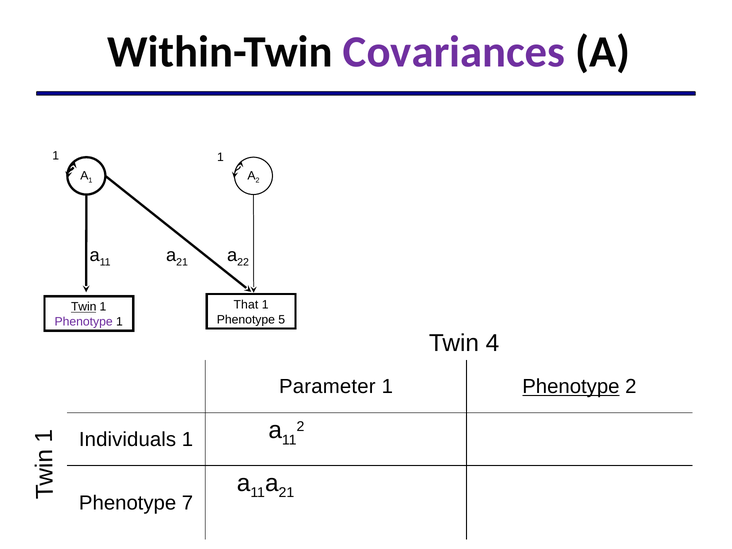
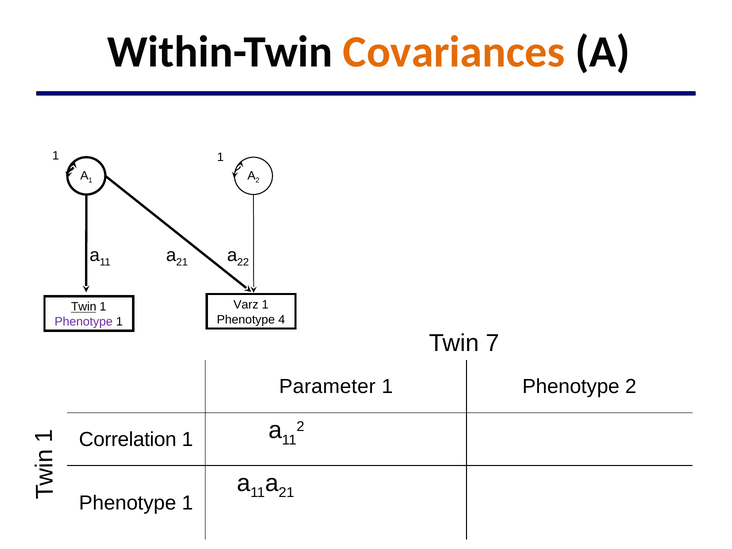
Covariances colour: purple -> orange (454, 52)
That: That -> Varz (246, 305)
5: 5 -> 4 (282, 319)
4: 4 -> 7 (493, 343)
Phenotype underline: present -> none (571, 387)
Individuals: Individuals -> Correlation (128, 439)
7: 7 -> 1 (188, 503)
